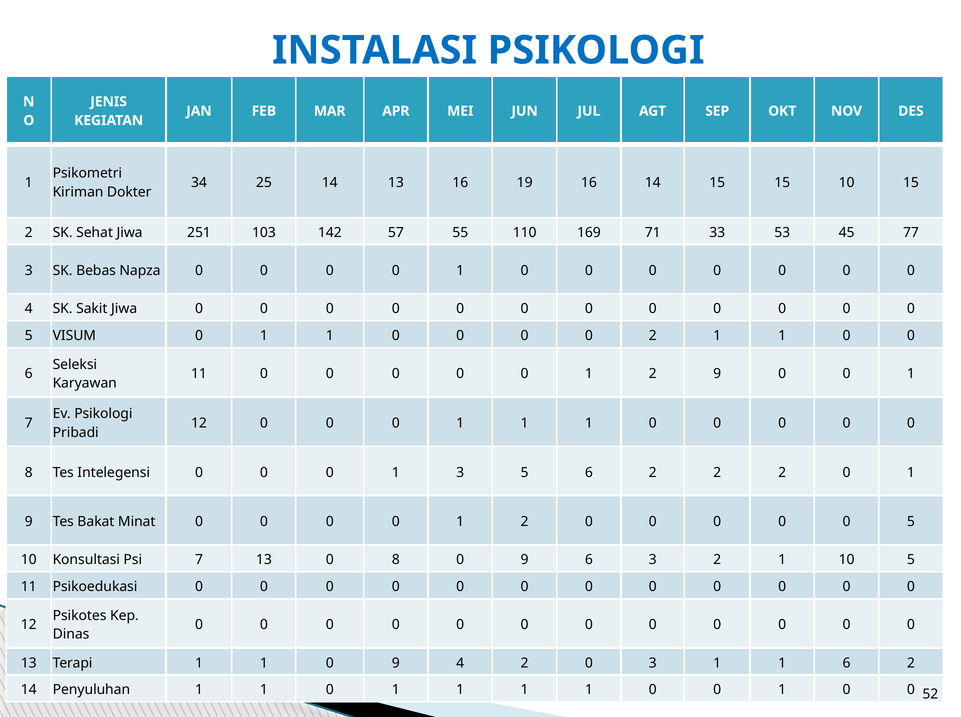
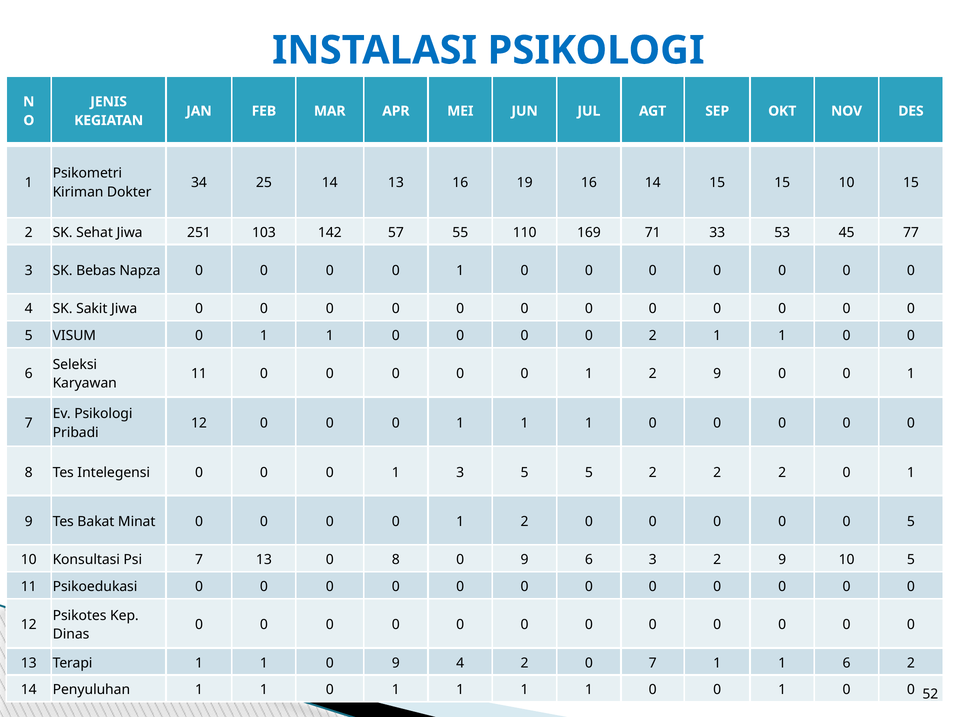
5 6: 6 -> 5 (589, 473)
3 2 1: 1 -> 9 (782, 560)
0 3: 3 -> 7 (653, 663)
